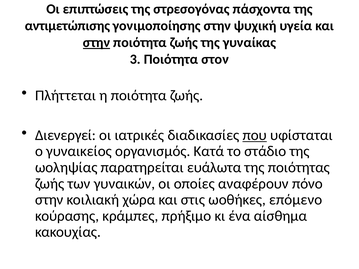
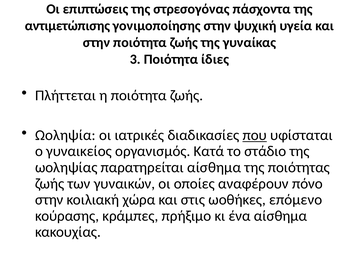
στην underline: present -> none (97, 43)
στον: στον -> ίδιες (215, 59)
Διενεργεί: Διενεργεί -> Ωοληψία (65, 135)
παρατηρείται ευάλωτα: ευάλωτα -> αίσθημα (214, 168)
